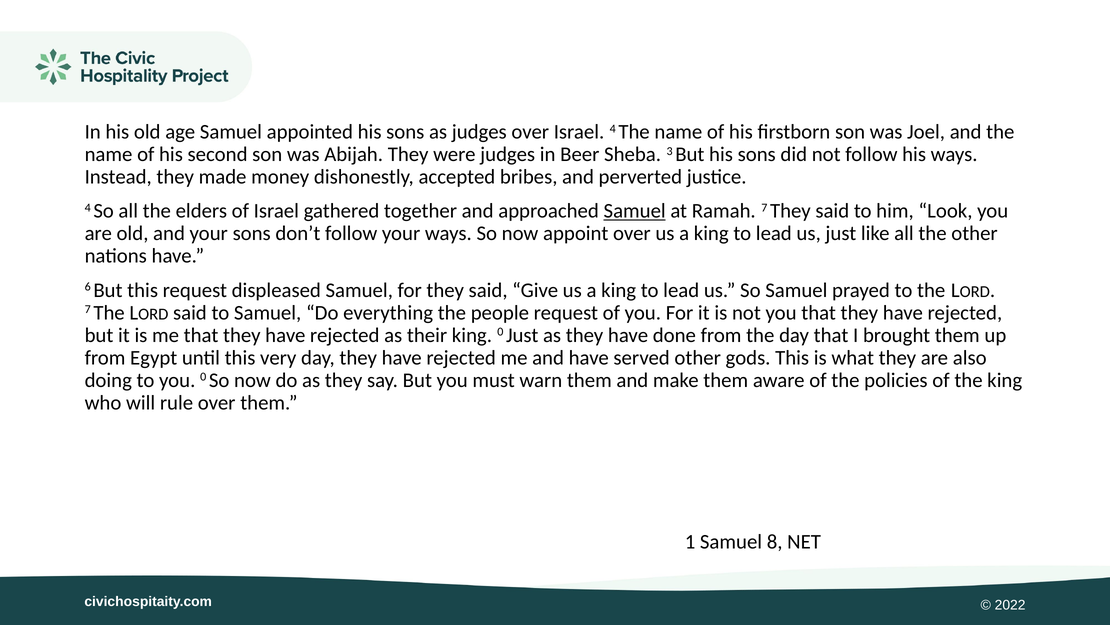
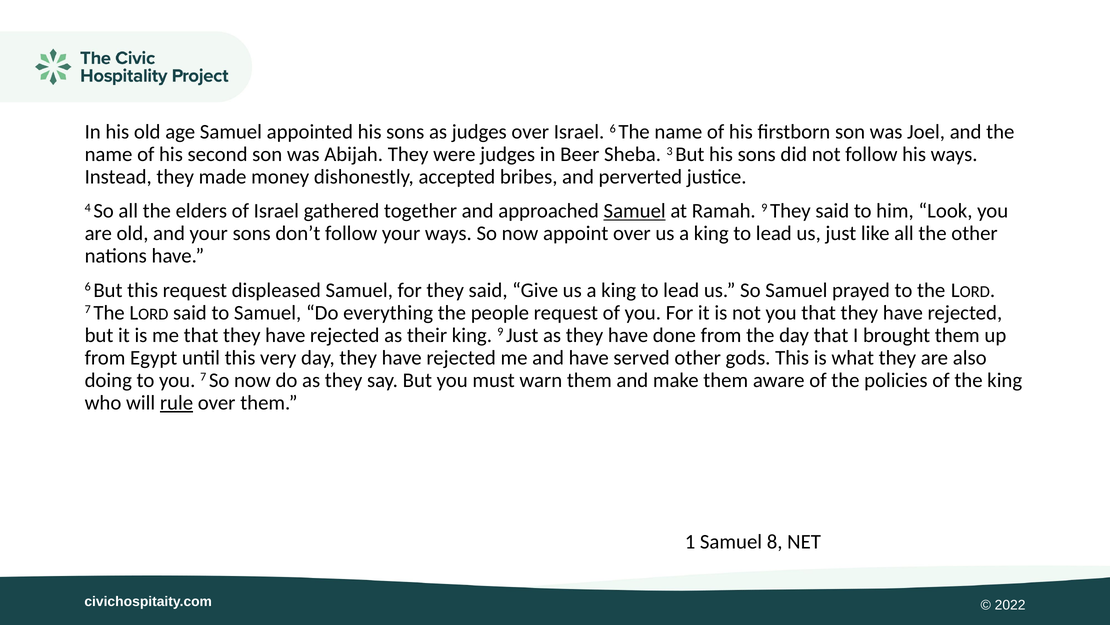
Israel 4: 4 -> 6 (613, 129)
Ramah 7: 7 -> 9 (764, 208)
king 0: 0 -> 9 (500, 332)
you 0: 0 -> 7 (203, 377)
rule underline: none -> present (176, 402)
